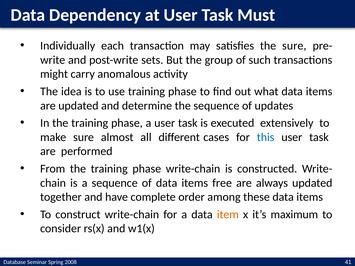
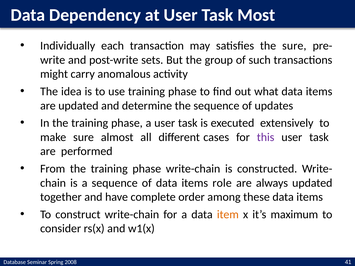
Must: Must -> Most (256, 15)
this colour: blue -> purple (266, 137)
free: free -> role (222, 183)
